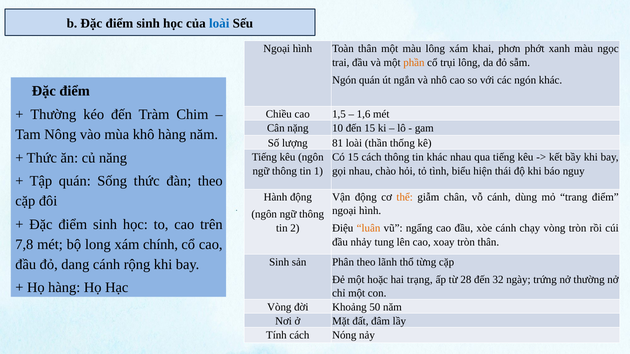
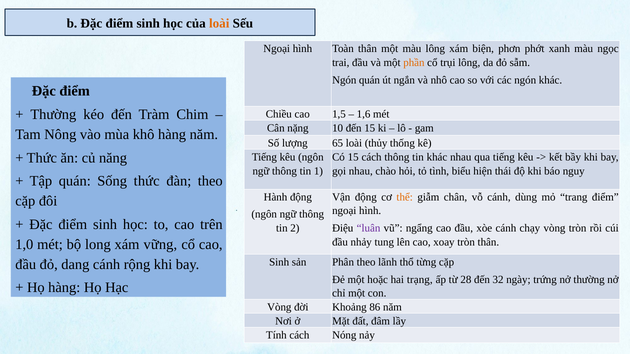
loài colour: blue -> orange (219, 23)
khai: khai -> biện (483, 49)
81: 81 -> 65 (338, 143)
thần: thần -> thủy (376, 143)
luân colour: orange -> purple (369, 228)
7,8: 7,8 -> 1,0 (24, 245)
chính: chính -> vững (160, 245)
50: 50 -> 86 (375, 308)
